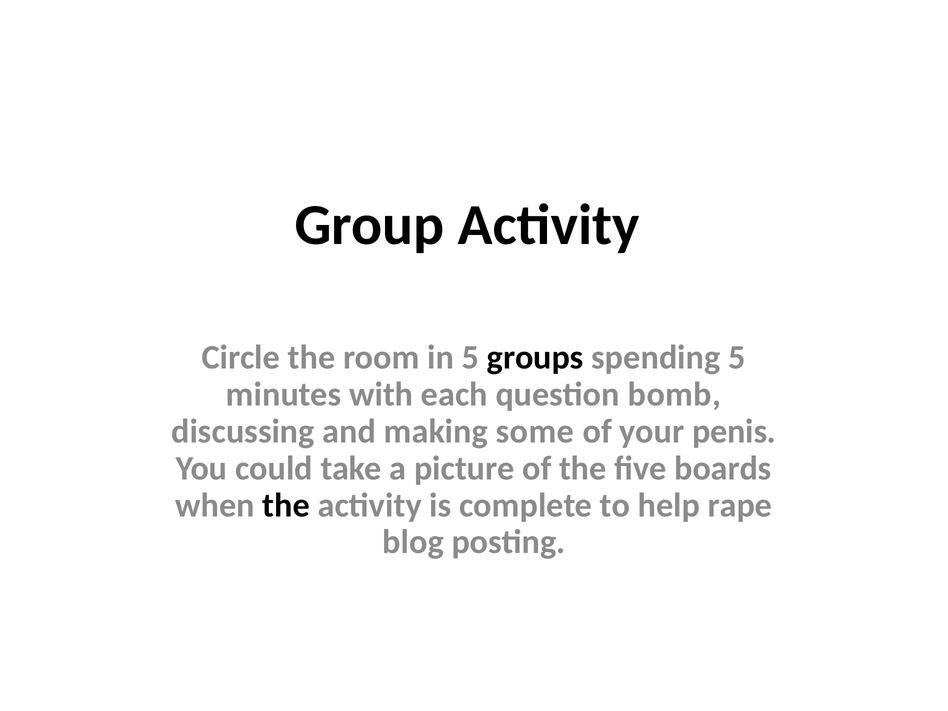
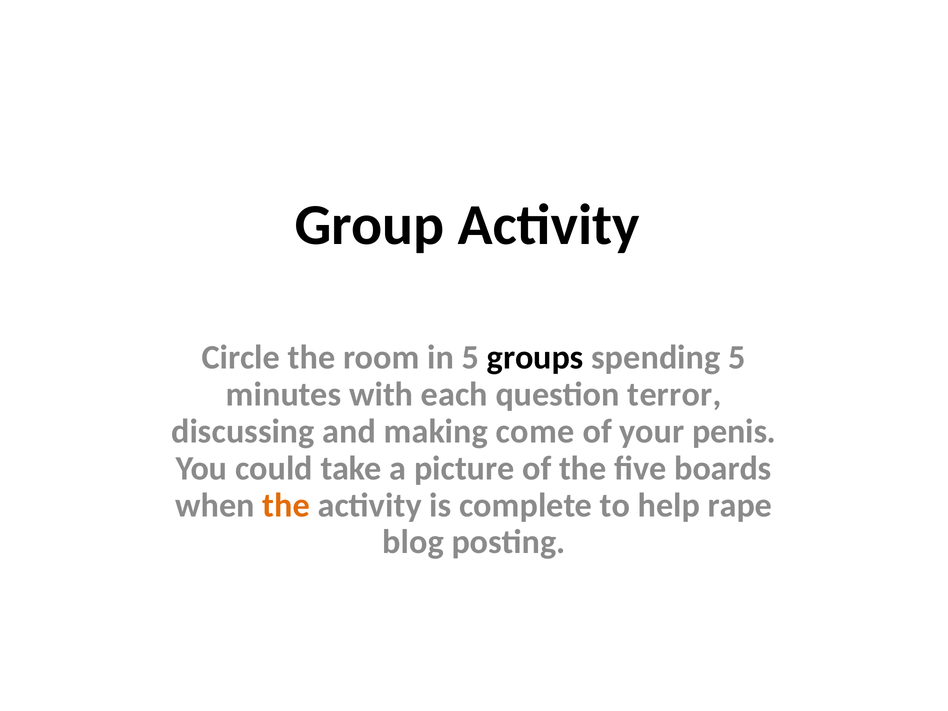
bomb: bomb -> terror (674, 394)
some: some -> come (535, 431)
the colour: black -> orange (286, 505)
